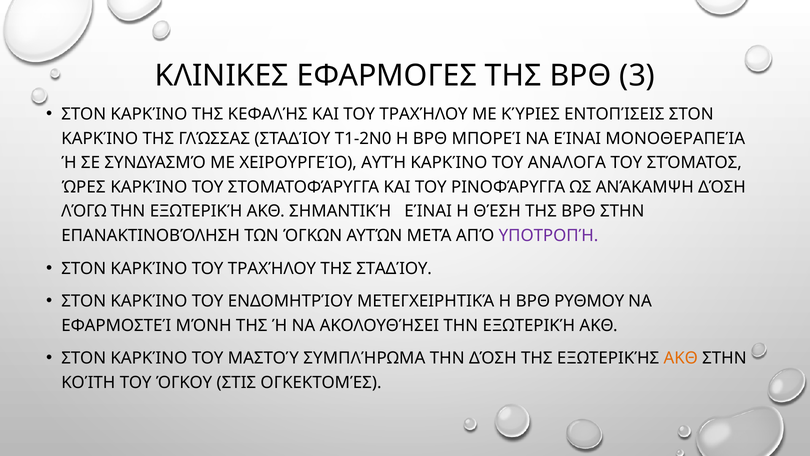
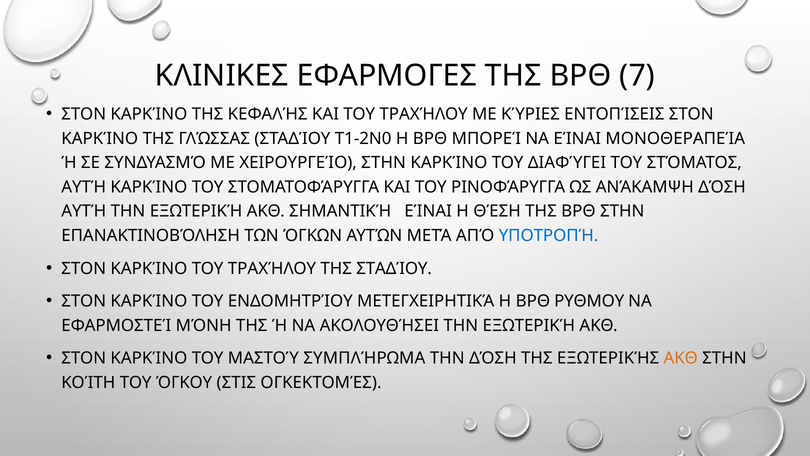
3: 3 -> 7 (637, 76)
ΧΕΙΡΟΥΡΓΕΊΟ ΑΥΤΉ: ΑΥΤΉ -> ΣΤΗΝ (384, 163)
ΑΝΑΛΟΓΑ: ΑΝΑΛΟΓΑ -> ΔΙΑΦΎΓΕΙ (567, 163)
ΏΡΕΣ: ΏΡΕΣ -> ΑΥΤΉ (84, 187)
ΛΌΓΩ: ΛΌΓΩ -> ΑΥΤΉ (84, 211)
ΥΠΟΤΡΟΠΉ colour: purple -> blue (549, 236)
